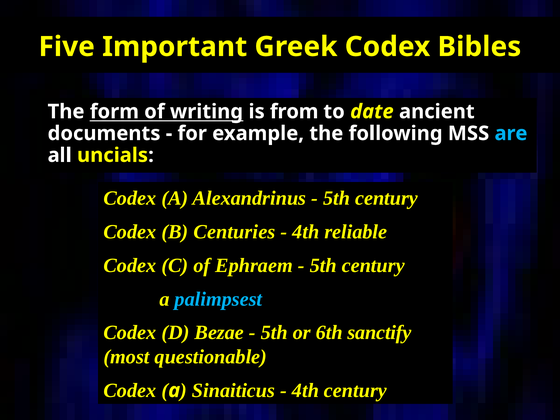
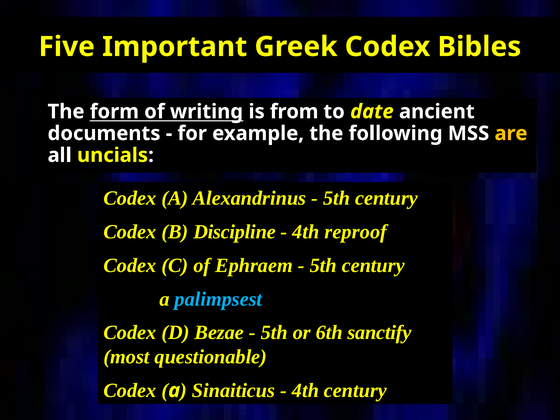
are colour: light blue -> yellow (511, 133)
Centuries: Centuries -> Discipline (235, 232)
reliable: reliable -> reproof (356, 232)
